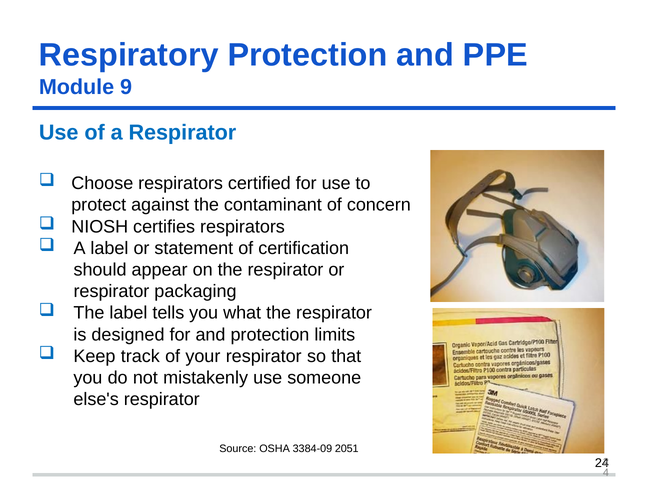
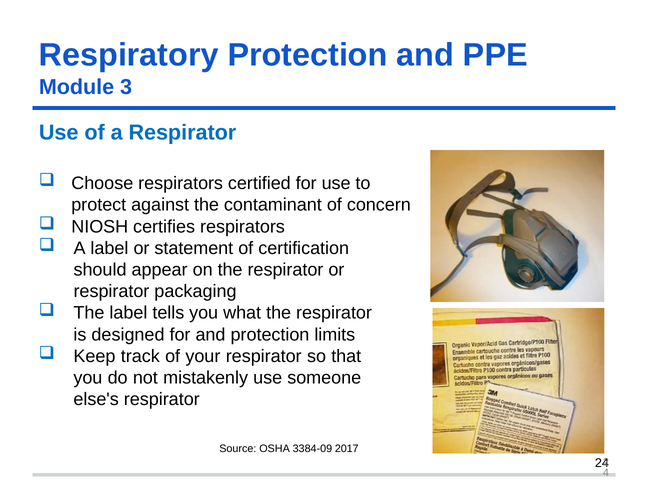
9: 9 -> 3 (126, 87)
2051: 2051 -> 2017 (347, 449)
